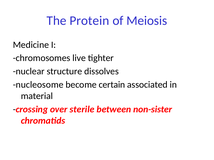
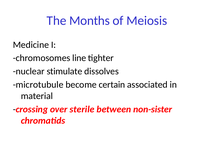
Protein: Protein -> Months (90, 21)
live: live -> line (79, 58)
structure: structure -> stimulate (64, 72)
nucleosome: nucleosome -> microtubule (38, 85)
